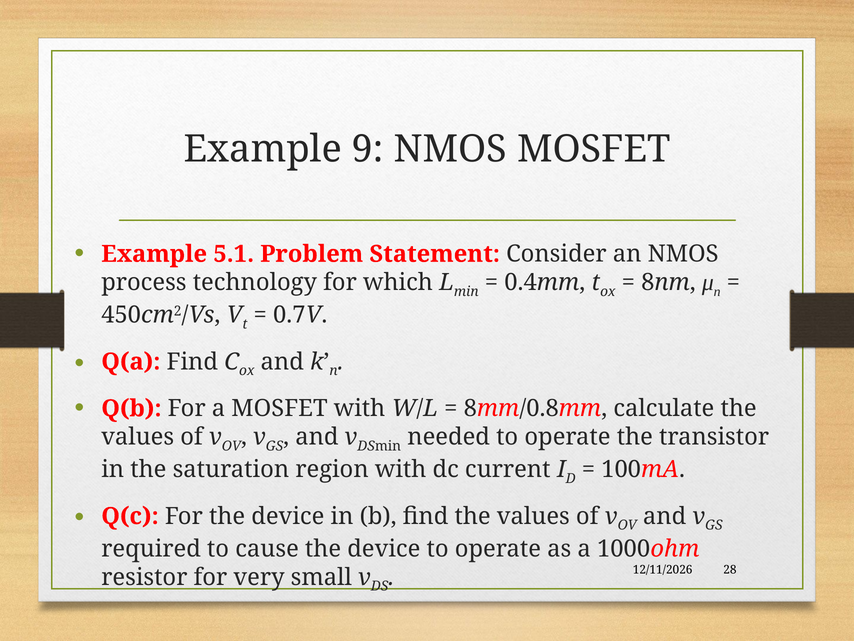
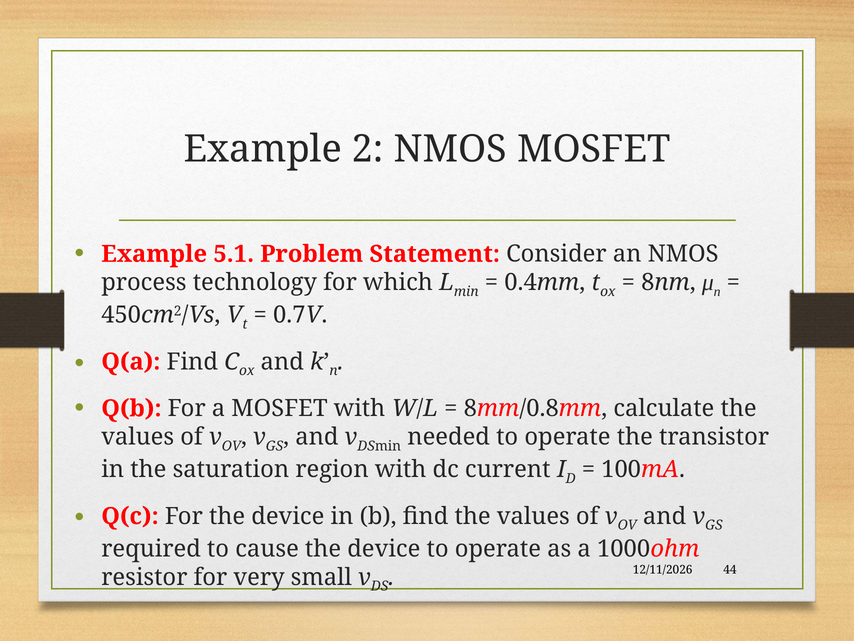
9: 9 -> 2 (368, 149)
28: 28 -> 44 (730, 570)
